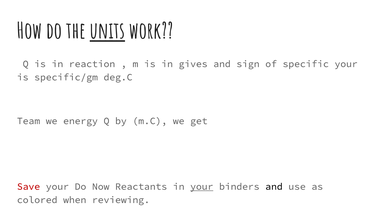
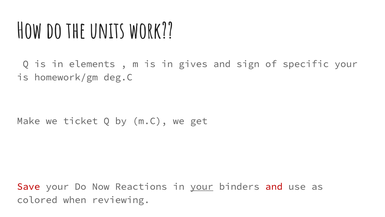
units underline: present -> none (107, 31)
reaction: reaction -> elements (92, 64)
specific/gm: specific/gm -> homework/gm (66, 77)
Team: Team -> Make (29, 121)
energy: energy -> ticket (81, 121)
Reactants: Reactants -> Reactions (141, 186)
and colour: black -> red (274, 186)
